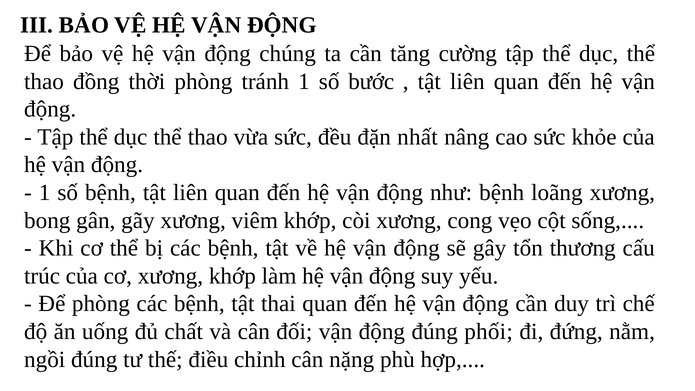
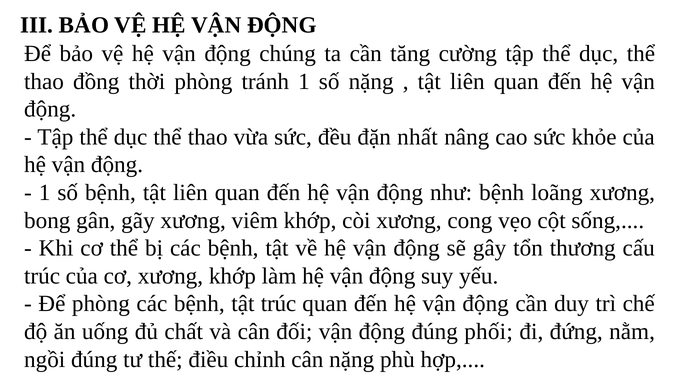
số bước: bước -> nặng (371, 81)
tật thai: thai -> trúc (279, 304)
